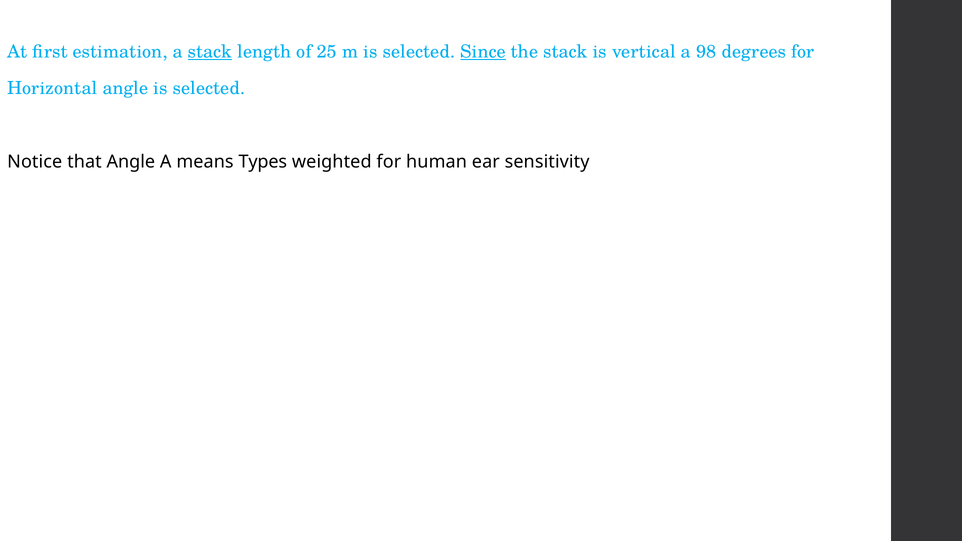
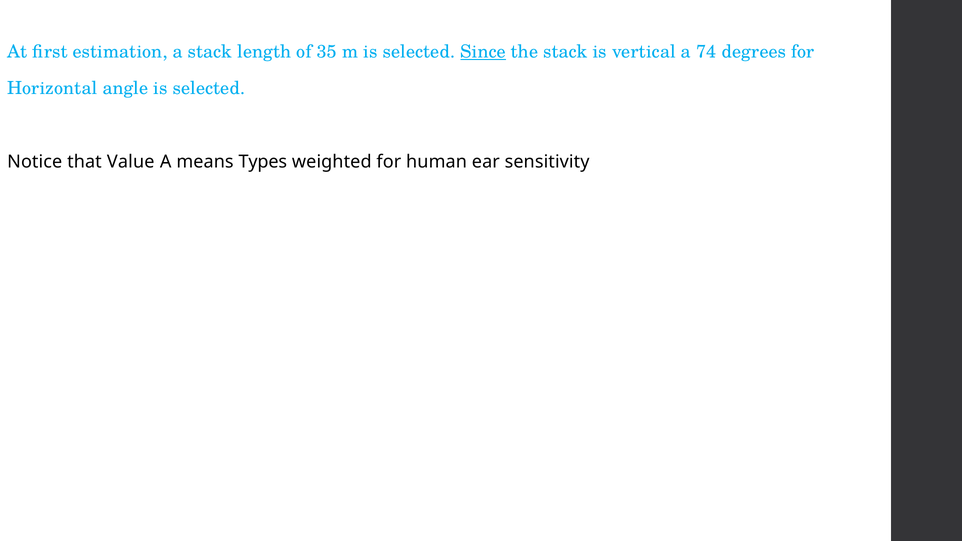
stack underline: present -> none (210, 52)
25: 25 -> 35 (327, 52)
98: 98 -> 74 (706, 52)
that Angle: Angle -> Value (131, 162)
